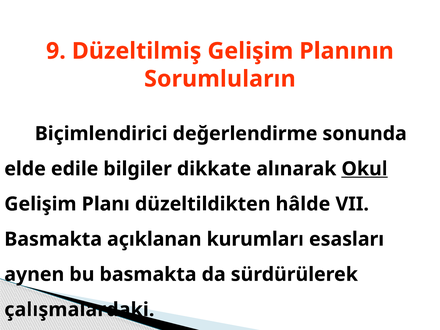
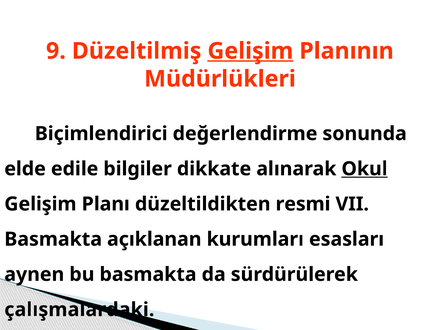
Gelişim underline: none -> present (250, 51)
Sorumluların: Sorumluların -> Müdürlükleri (220, 79)
hâlde: hâlde -> resmi (303, 204)
